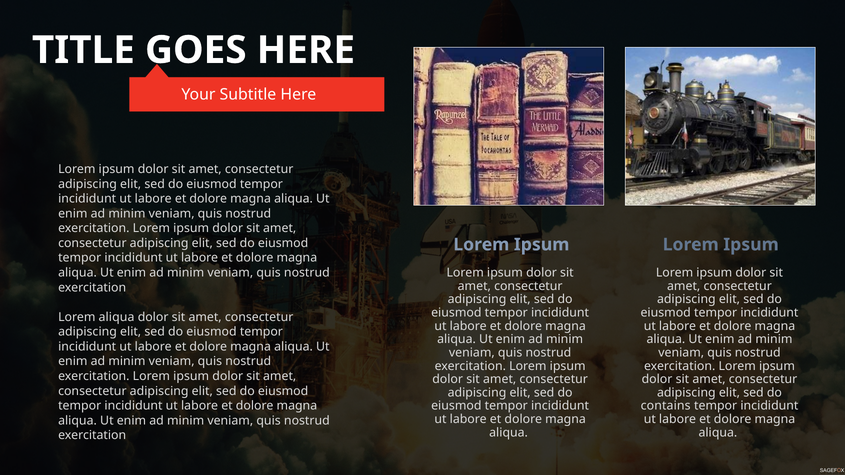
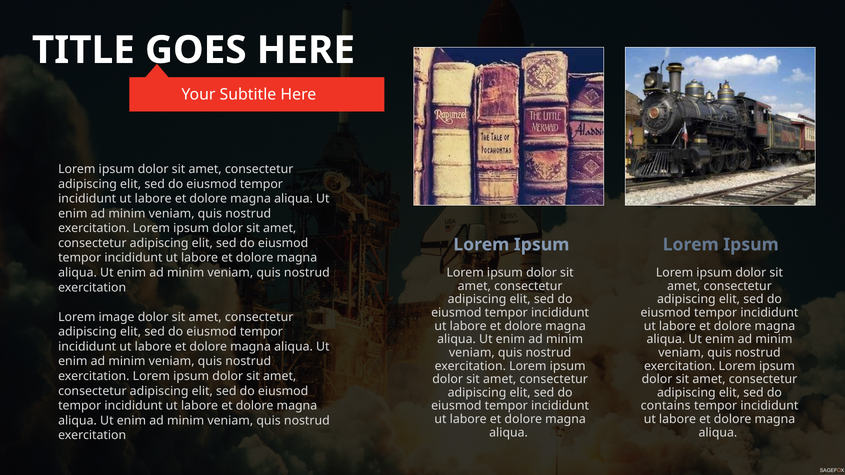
Lorem aliqua: aliqua -> image (117, 317)
